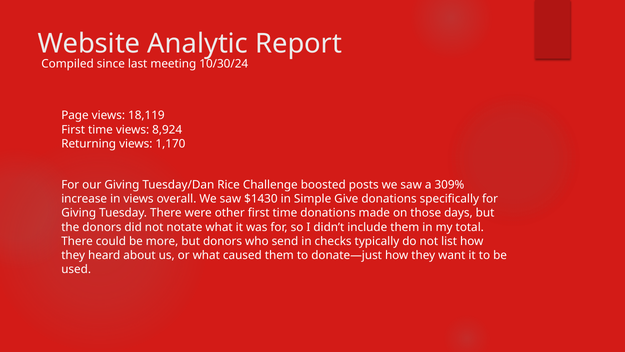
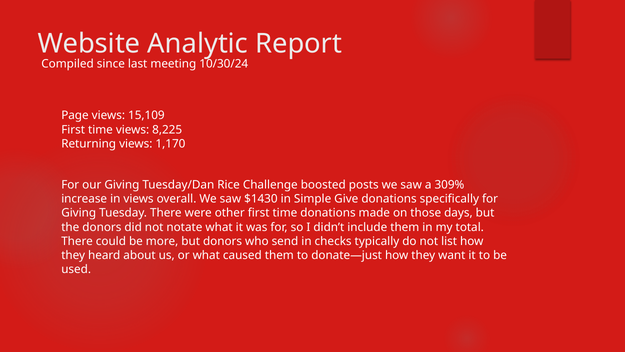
18,119: 18,119 -> 15,109 (146, 115)
8,924: 8,924 -> 8,225 (167, 130)
